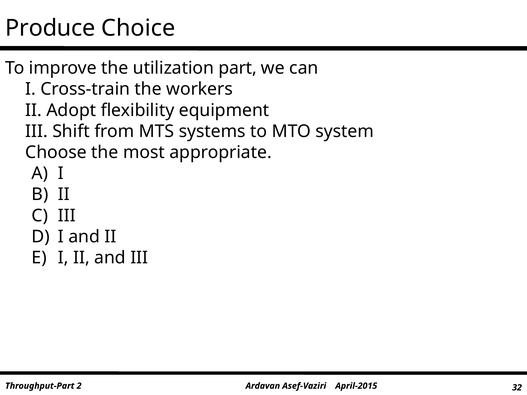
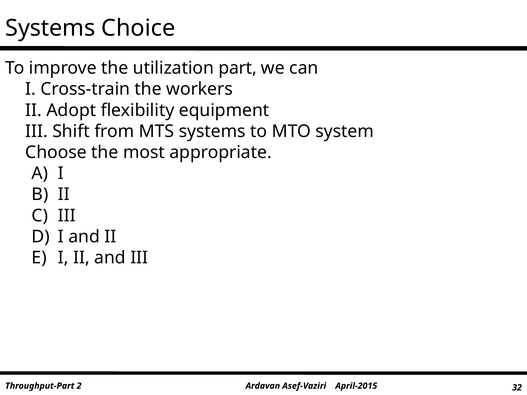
Produce: Produce -> Systems (50, 28)
